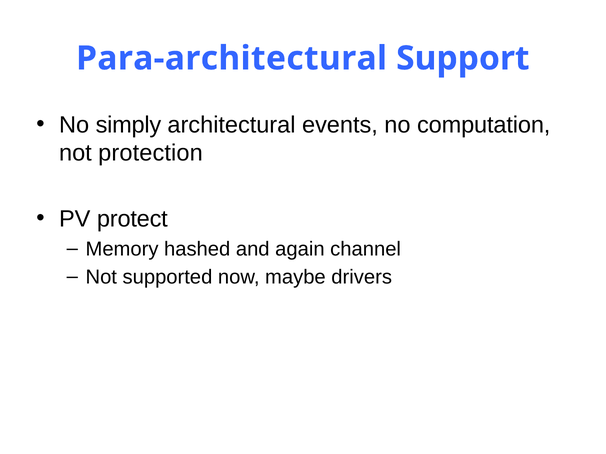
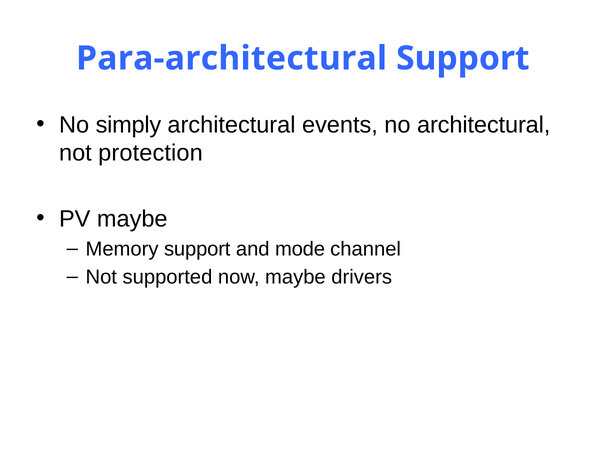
no computation: computation -> architectural (484, 125)
PV protect: protect -> maybe (132, 219)
Memory hashed: hashed -> support (197, 249)
again: again -> mode (300, 249)
